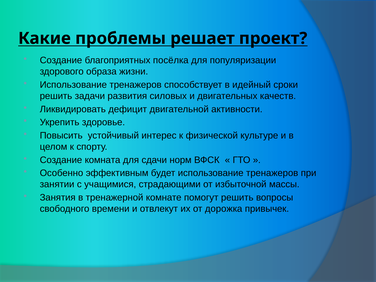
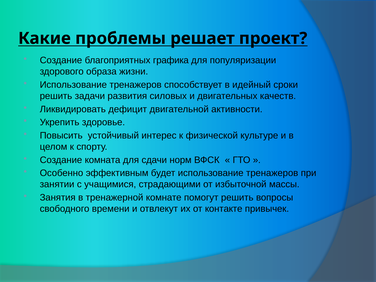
посёлка: посёлка -> графика (171, 60)
дорожка: дорожка -> контакте (224, 209)
